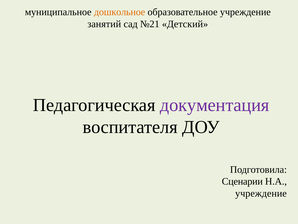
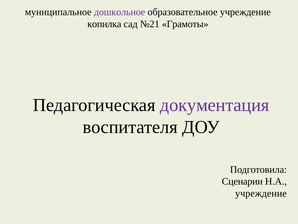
дошкольное colour: orange -> purple (120, 12)
занятий: занятий -> копилка (104, 24)
Детский: Детский -> Грамоты (185, 24)
